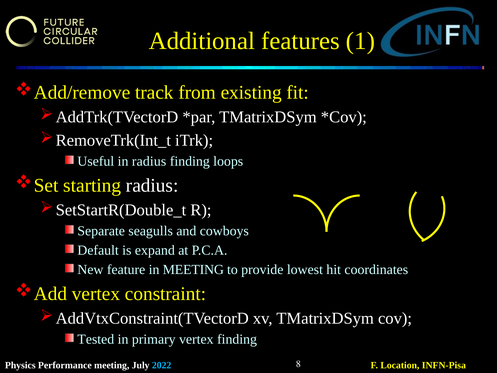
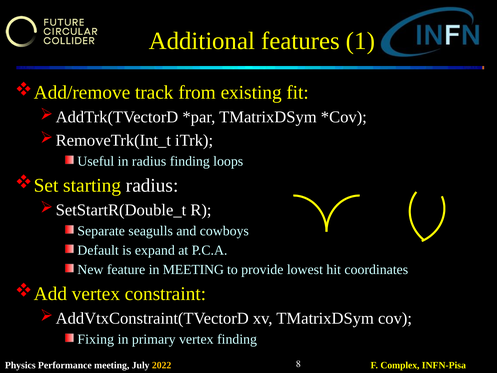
Tested: Tested -> Fixing (96, 339)
2022 colour: light blue -> yellow (162, 365)
Location: Location -> Complex (400, 365)
